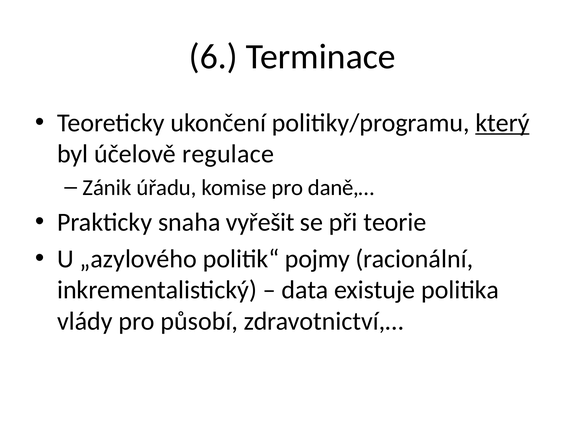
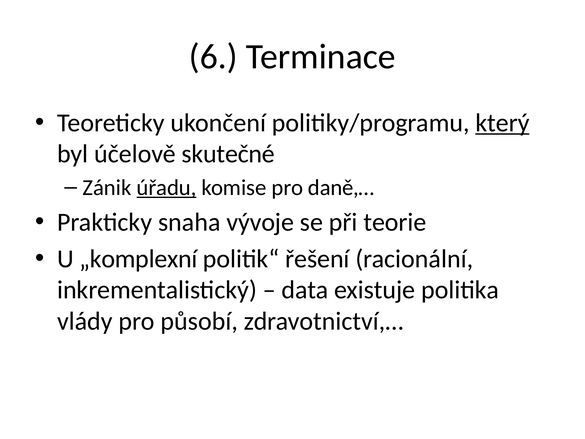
regulace: regulace -> skutečné (228, 154)
úřadu underline: none -> present (167, 188)
vyřešit: vyřešit -> vývoje (260, 222)
„azylového: „azylového -> „komplexní (138, 259)
pojmy: pojmy -> řešení (317, 259)
